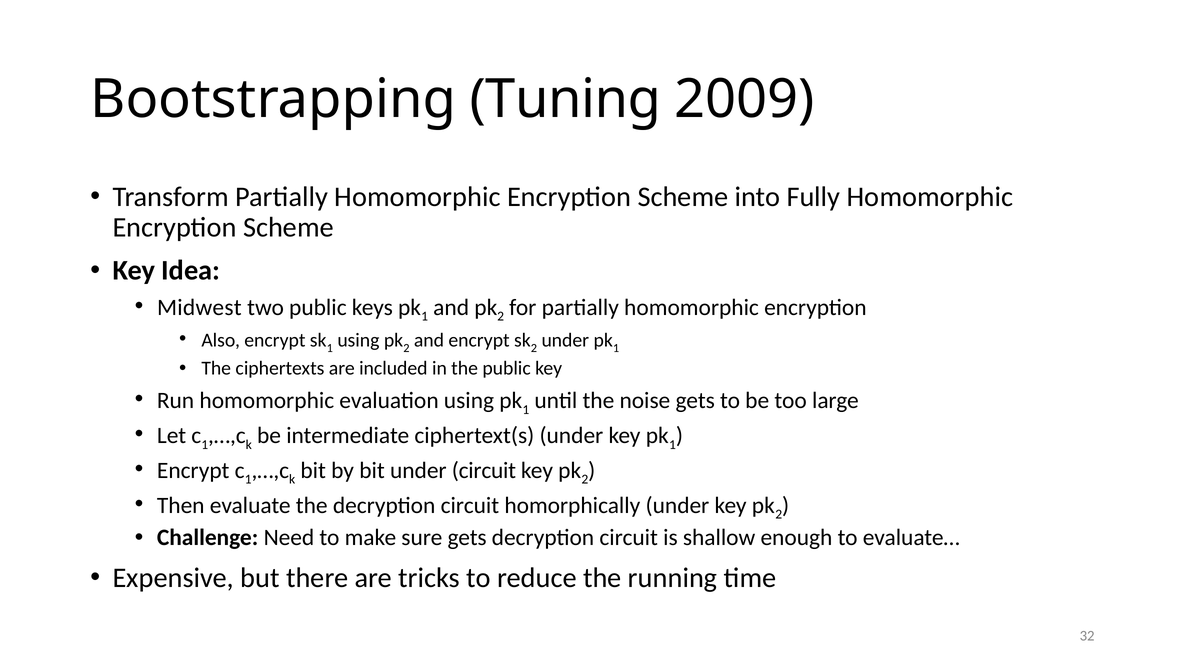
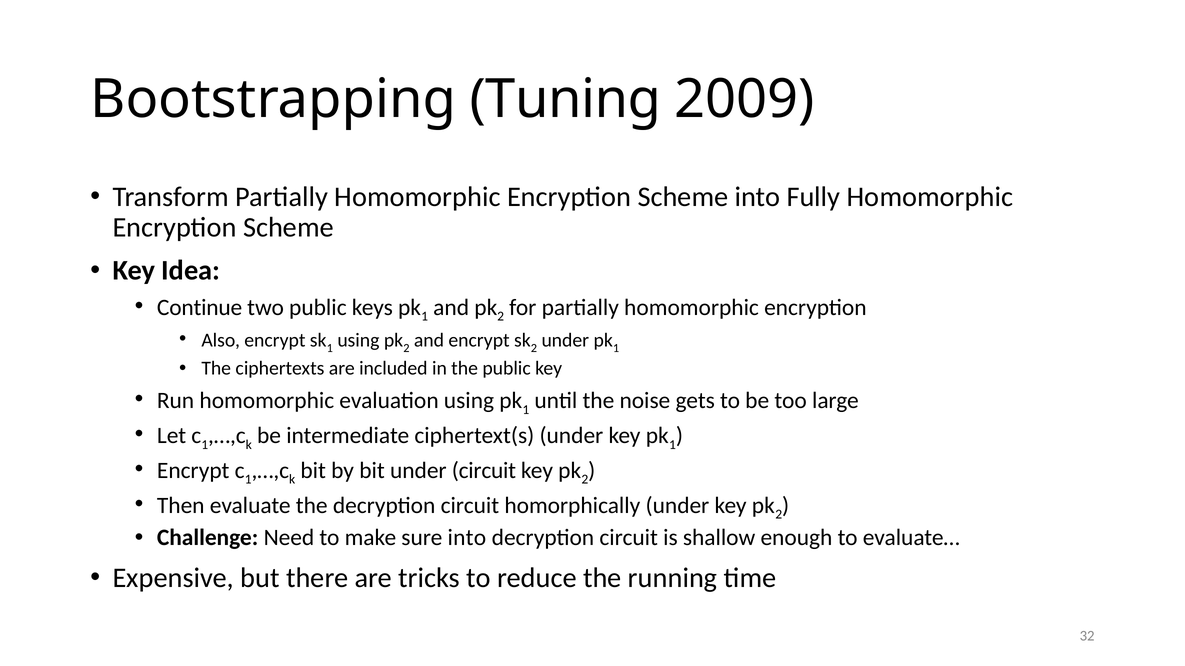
Midwest: Midwest -> Continue (200, 308)
sure gets: gets -> into (467, 538)
